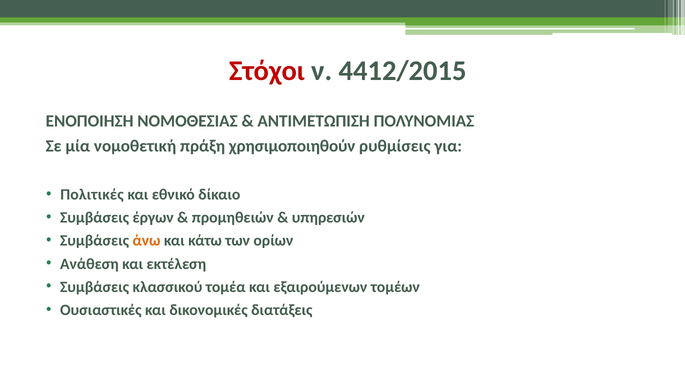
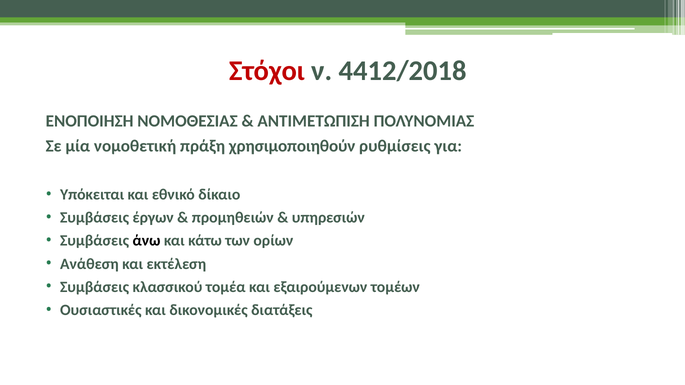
4412/2015: 4412/2015 -> 4412/2018 (403, 71)
Πολιτικές: Πολιτικές -> Υπόκειται (92, 195)
άνω colour: orange -> black (146, 241)
